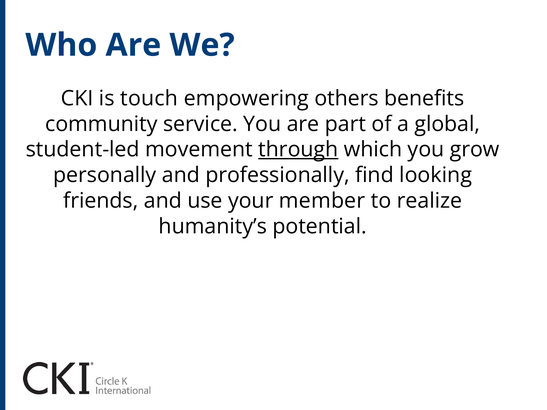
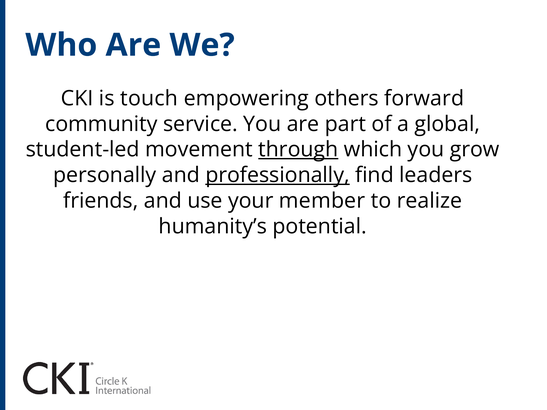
benefits: benefits -> forward (424, 98)
professionally underline: none -> present (277, 175)
looking: looking -> leaders (436, 175)
